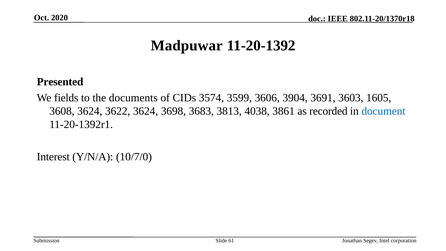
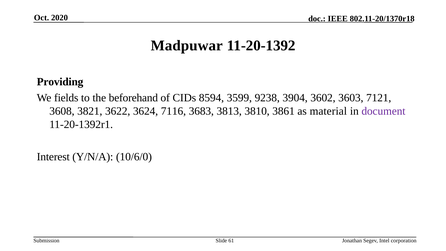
Presented: Presented -> Providing (60, 82)
documents: documents -> beforehand (133, 98)
3574: 3574 -> 8594 (211, 98)
3606: 3606 -> 9238 (267, 98)
3691: 3691 -> 3602 (323, 98)
1605: 1605 -> 7121 (379, 98)
3608 3624: 3624 -> 3821 (90, 111)
3698: 3698 -> 7116 (173, 111)
4038: 4038 -> 3810 (257, 111)
recorded: recorded -> material (328, 111)
document colour: blue -> purple (383, 111)
10/7/0: 10/7/0 -> 10/6/0 (134, 157)
